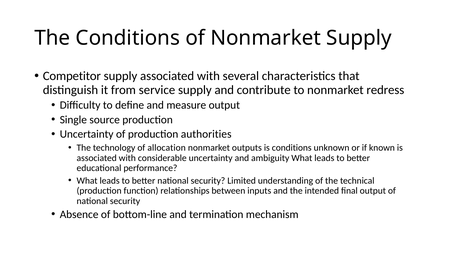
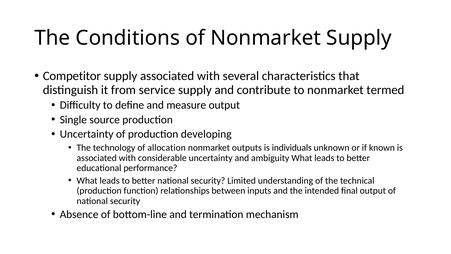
redress: redress -> termed (385, 90)
authorities: authorities -> developing (206, 134)
is conditions: conditions -> individuals (292, 148)
